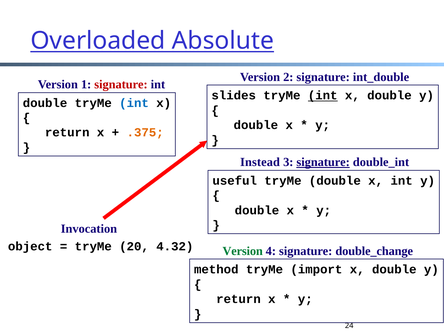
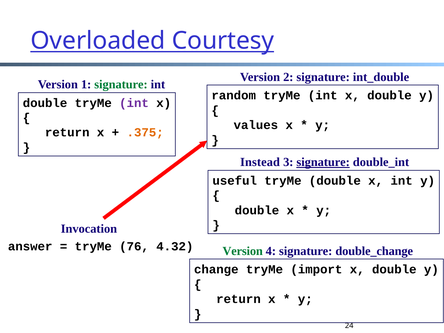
Absolute: Absolute -> Courtesy (223, 41)
signature colour: red -> green (121, 84)
slides: slides -> random (234, 96)
int underline: present -> none (323, 96)
int colour: blue -> purple (134, 103)
double: double -> values (256, 125)
object: object -> answer (30, 247)
20: 20 -> 76 (134, 247)
method: method -> change (216, 270)
